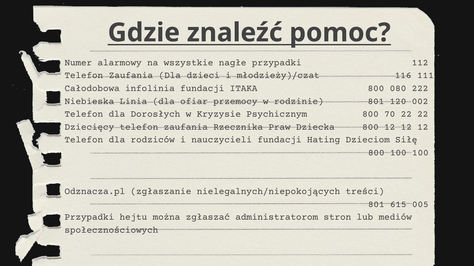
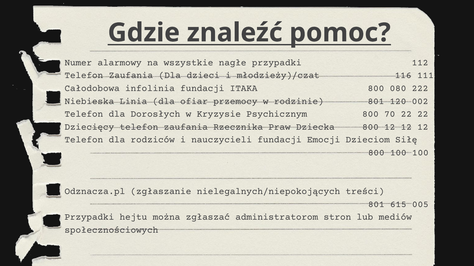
Hating: Hating -> Emocji (324, 140)
